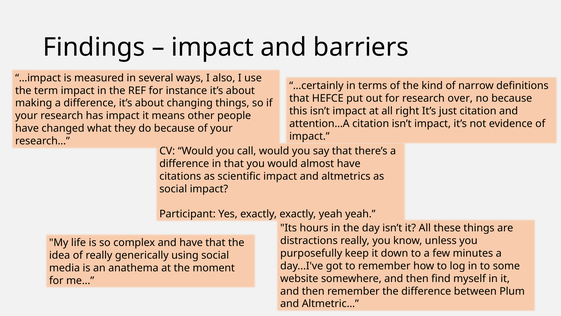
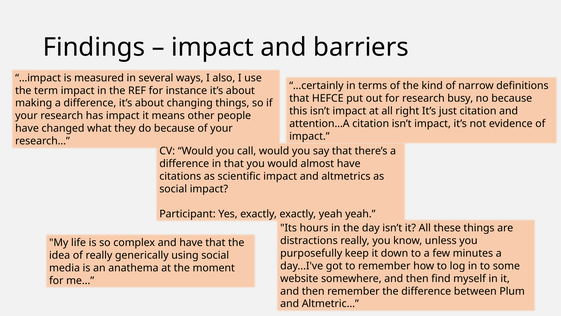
over: over -> busy (460, 98)
